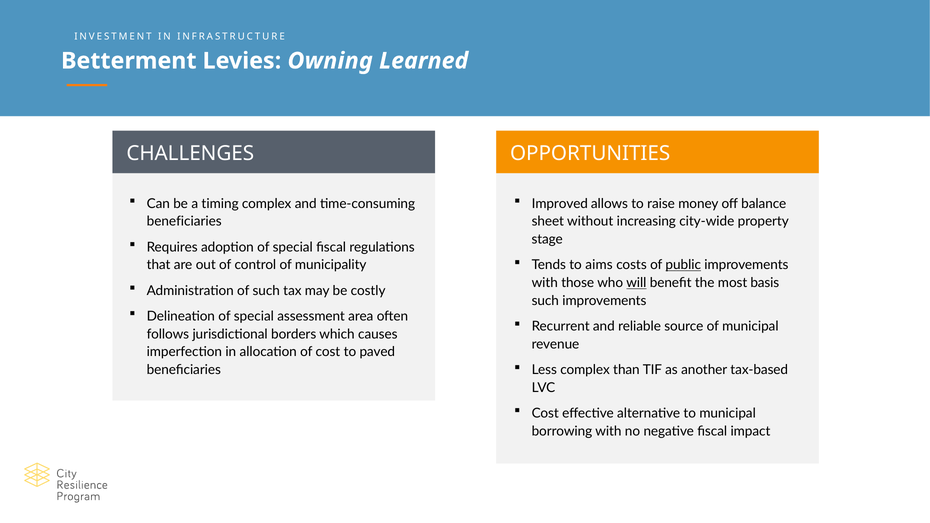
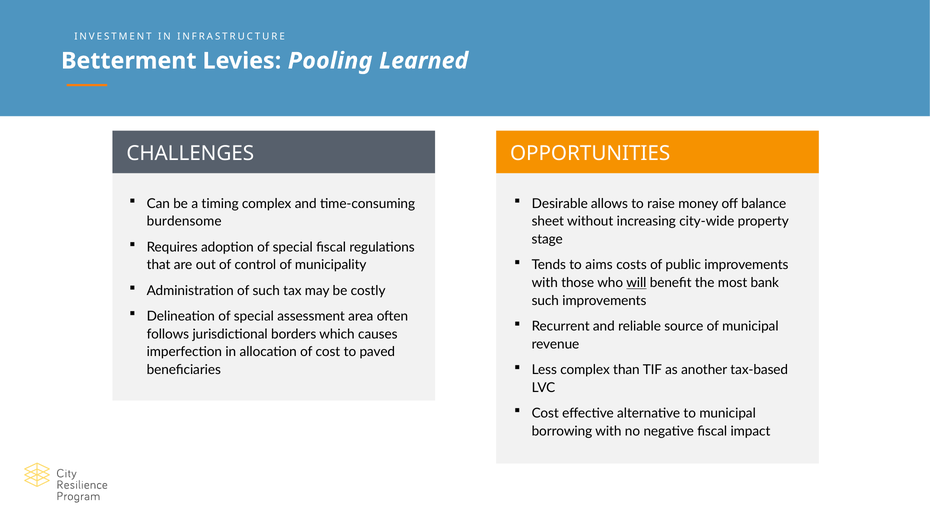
Owning: Owning -> Pooling (330, 61)
Improved: Improved -> Desirable (560, 204)
beneficiaries: beneficiaries -> burdensome (184, 222)
public underline: present -> none (683, 265)
basis: basis -> bank (765, 283)
